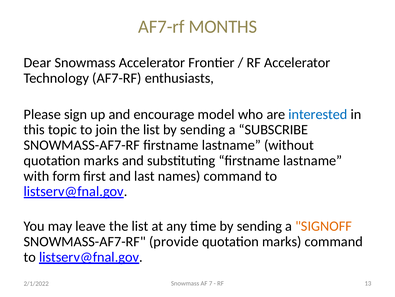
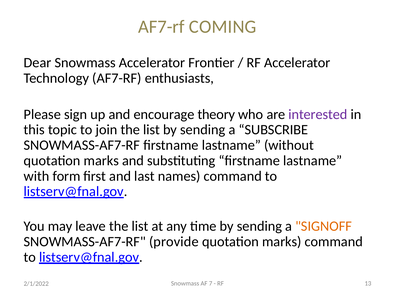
MONTHS: MONTHS -> COMING (223, 27)
model: model -> theory (216, 114)
interested colour: blue -> purple (318, 114)
